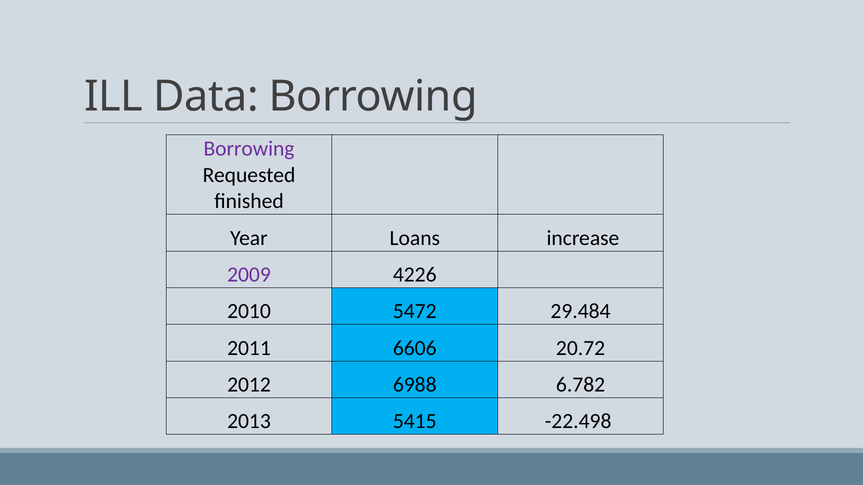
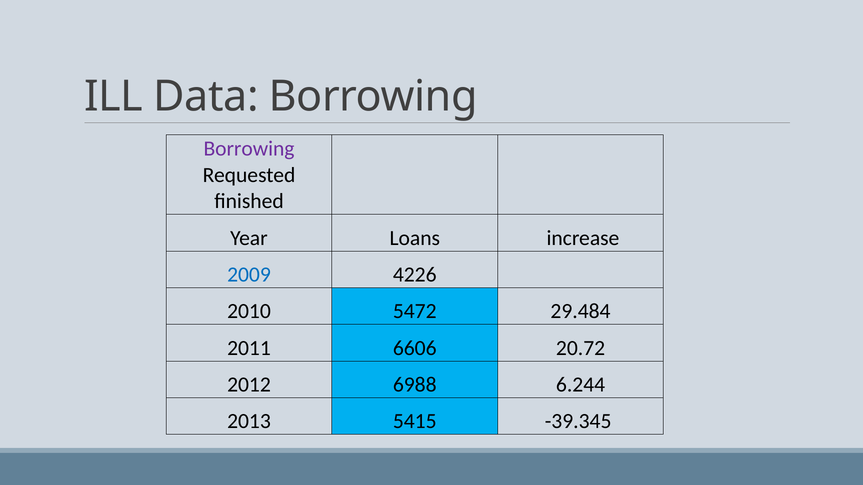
2009 colour: purple -> blue (249, 275)
6.782: 6.782 -> 6.244 (581, 385)
-22.498: -22.498 -> -39.345 (578, 422)
